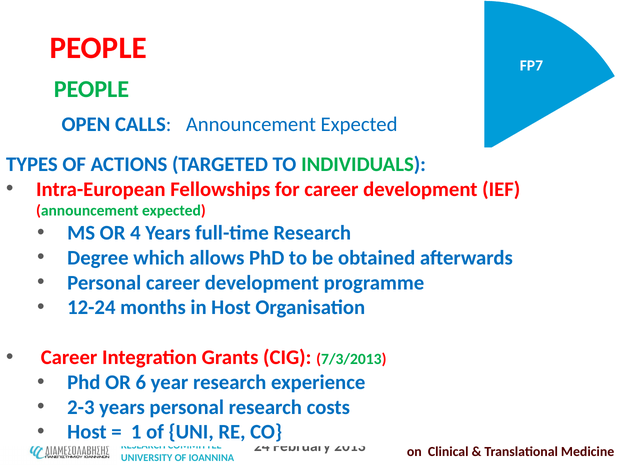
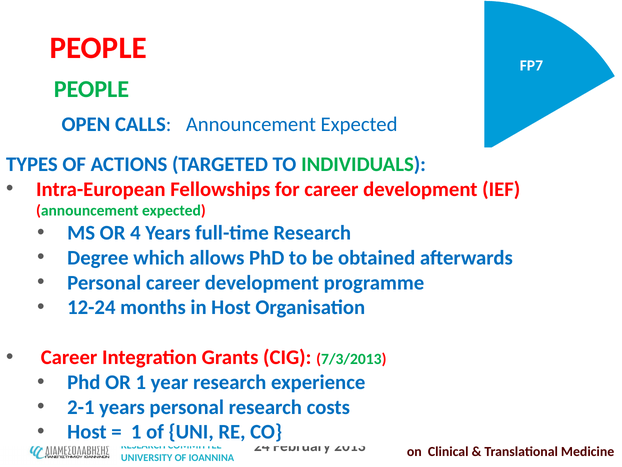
OR 6: 6 -> 1 (141, 382)
2-3: 2-3 -> 2-1 (81, 407)
